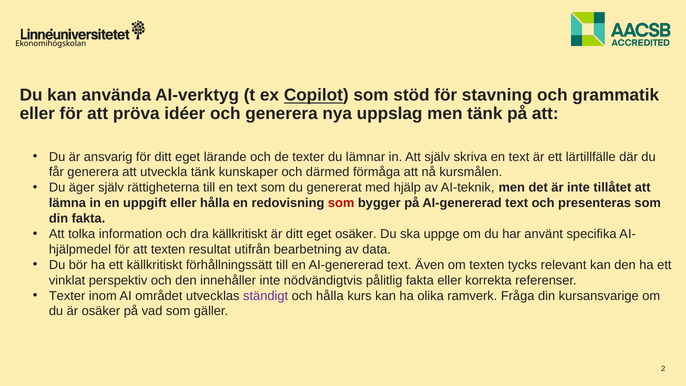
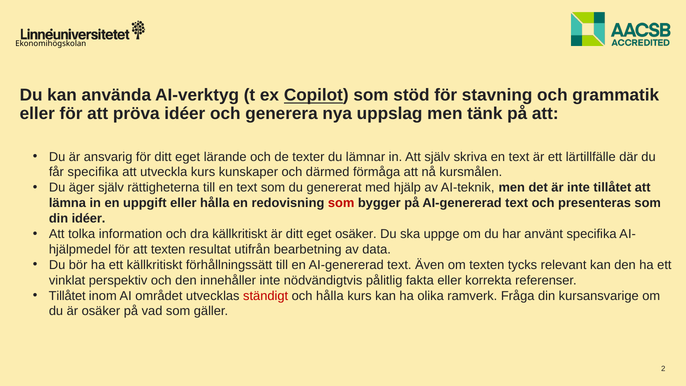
får generera: generera -> specifika (93, 172)
utveckla tänk: tänk -> kurs (203, 172)
din fakta: fakta -> idéer (88, 218)
Texter: Texter -> Tillåtet (67, 296)
ständigt colour: purple -> red (266, 296)
